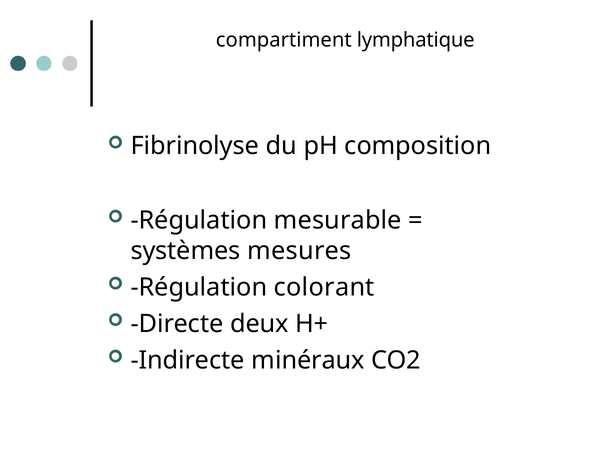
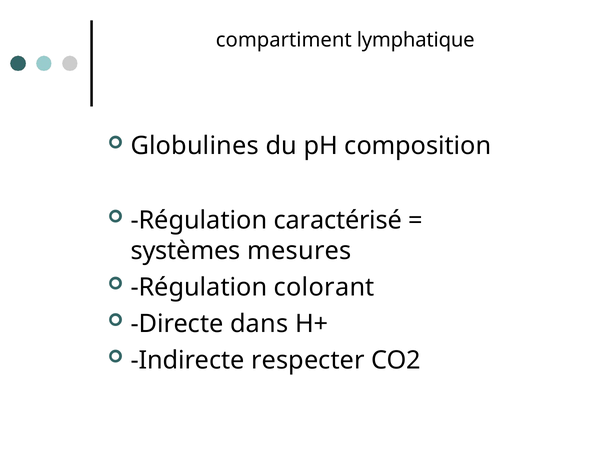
Fibrinolyse: Fibrinolyse -> Globulines (195, 146)
mesurable: mesurable -> caractérisé (338, 220)
deux: deux -> dans (259, 324)
minéraux: minéraux -> respecter (308, 360)
